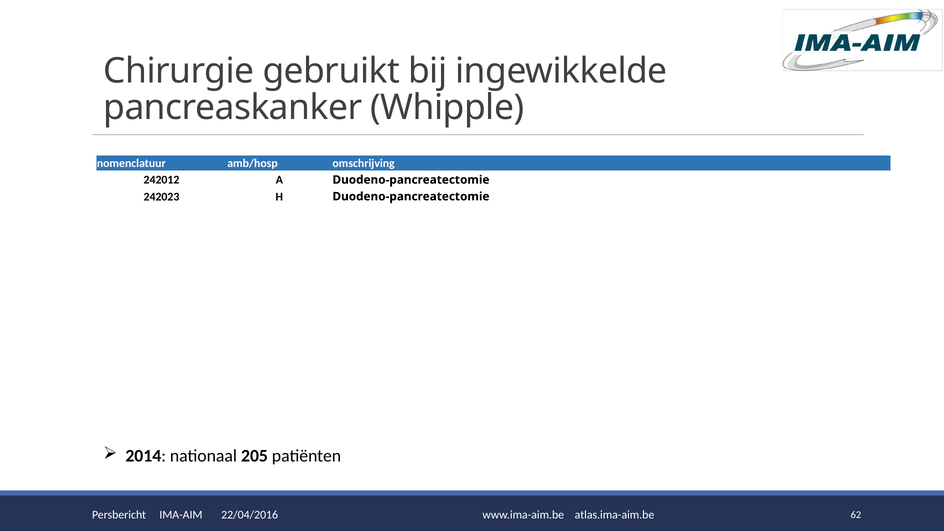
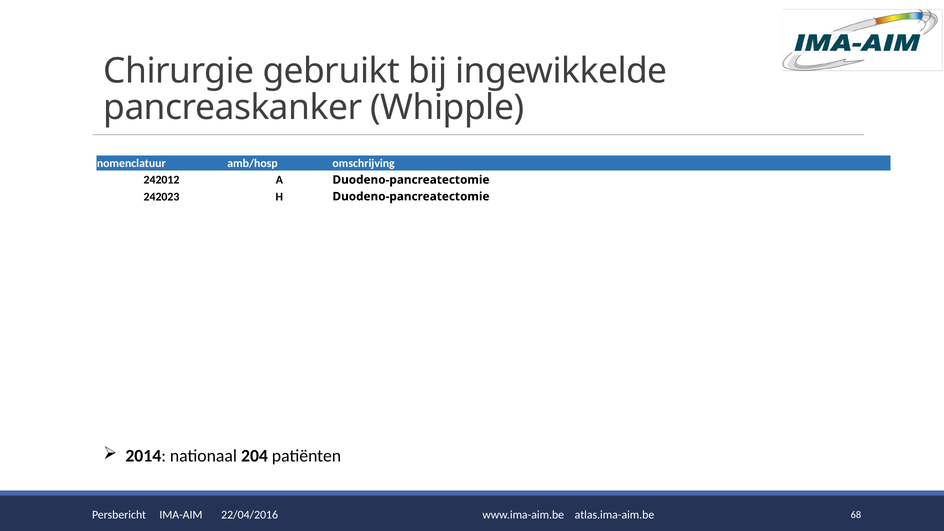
205: 205 -> 204 (254, 456)
62: 62 -> 68 (856, 515)
